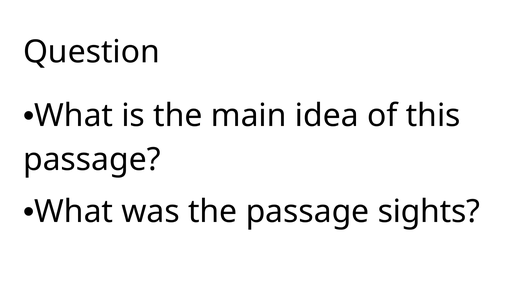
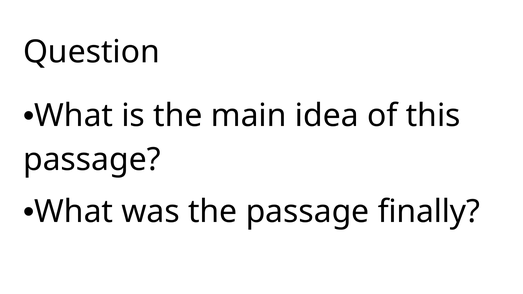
sights: sights -> finally (429, 212)
